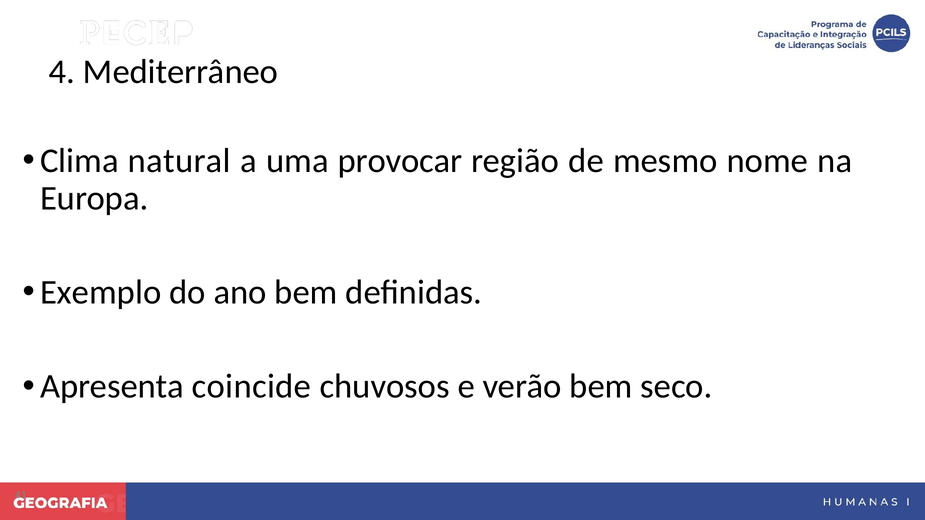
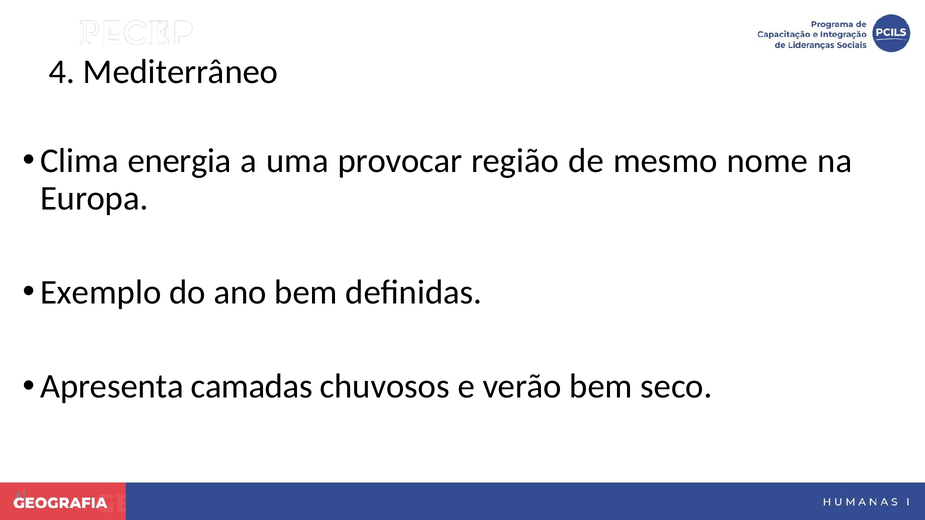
natural: natural -> energia (180, 161)
coincide: coincide -> camadas (252, 387)
